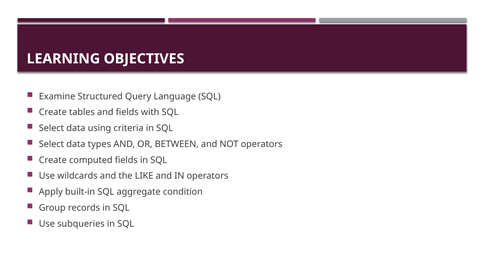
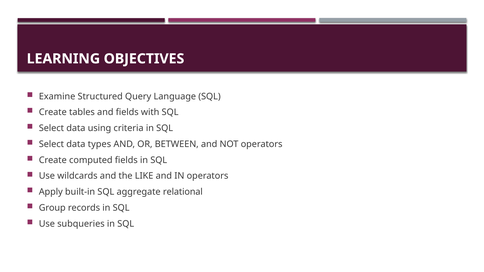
condition: condition -> relational (183, 192)
